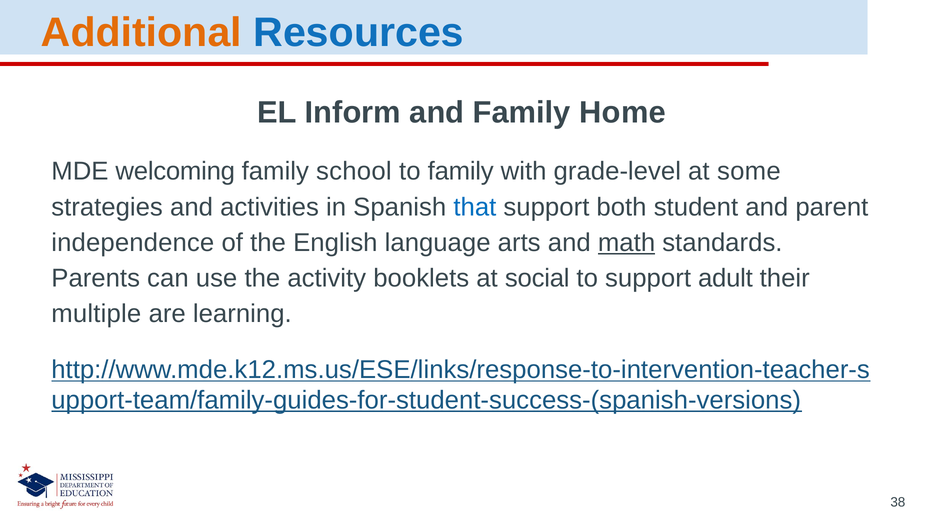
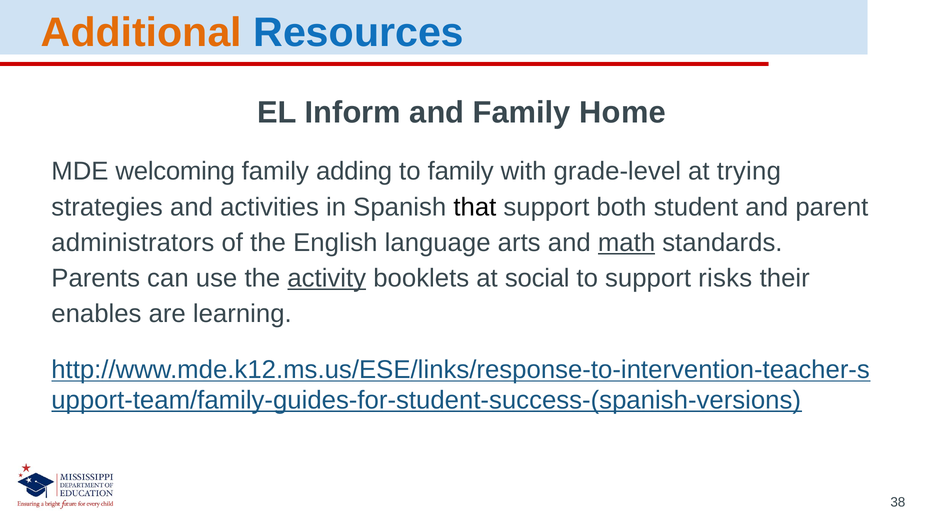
school: school -> adding (354, 171)
some: some -> trying (749, 171)
that colour: blue -> black (475, 207)
independence: independence -> administrators (133, 242)
activity underline: none -> present (327, 278)
adult: adult -> risks (725, 278)
multiple: multiple -> enables (96, 313)
